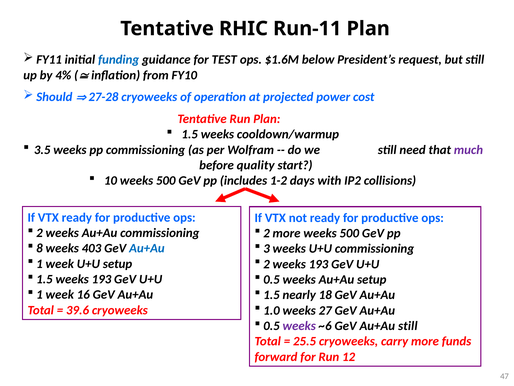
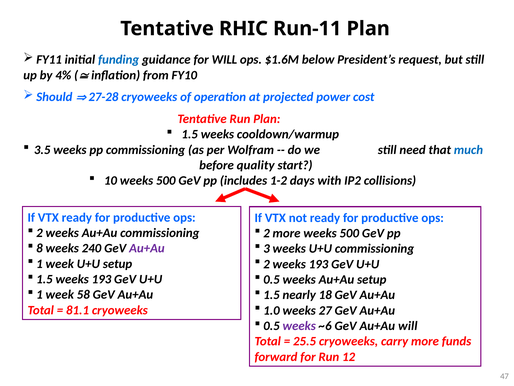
for TEST: TEST -> WILL (224, 60)
much colour: purple -> blue (468, 150)
403: 403 -> 240 (92, 248)
Au+Au colour: blue -> purple (147, 248)
16: 16 -> 58 (83, 294)
39.6: 39.6 -> 81.1 (78, 310)
Au+Au still: still -> will (408, 325)
